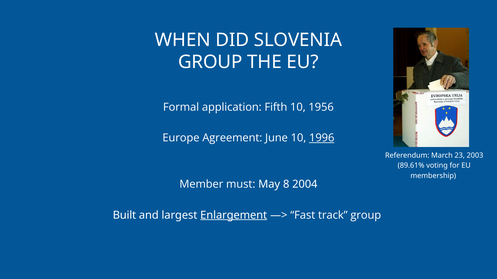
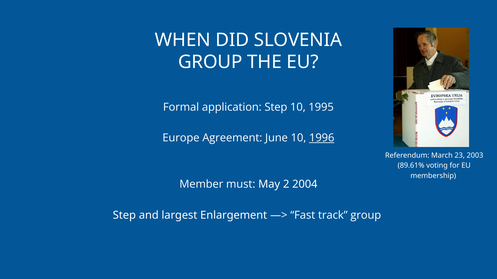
application Fifth: Fifth -> Step (276, 107)
1956: 1956 -> 1995 (321, 107)
8: 8 -> 2 (286, 185)
Built: Built -> Step (124, 215)
Enlargement underline: present -> none (234, 215)
